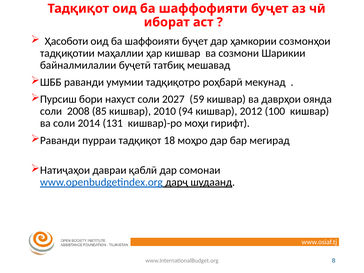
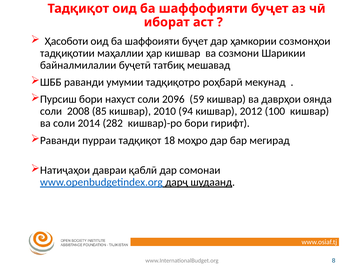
2027: 2027 -> 2096 (173, 99)
131: 131 -> 282 (113, 123)
кишвар)-ро моҳи: моҳи -> бори (196, 123)
